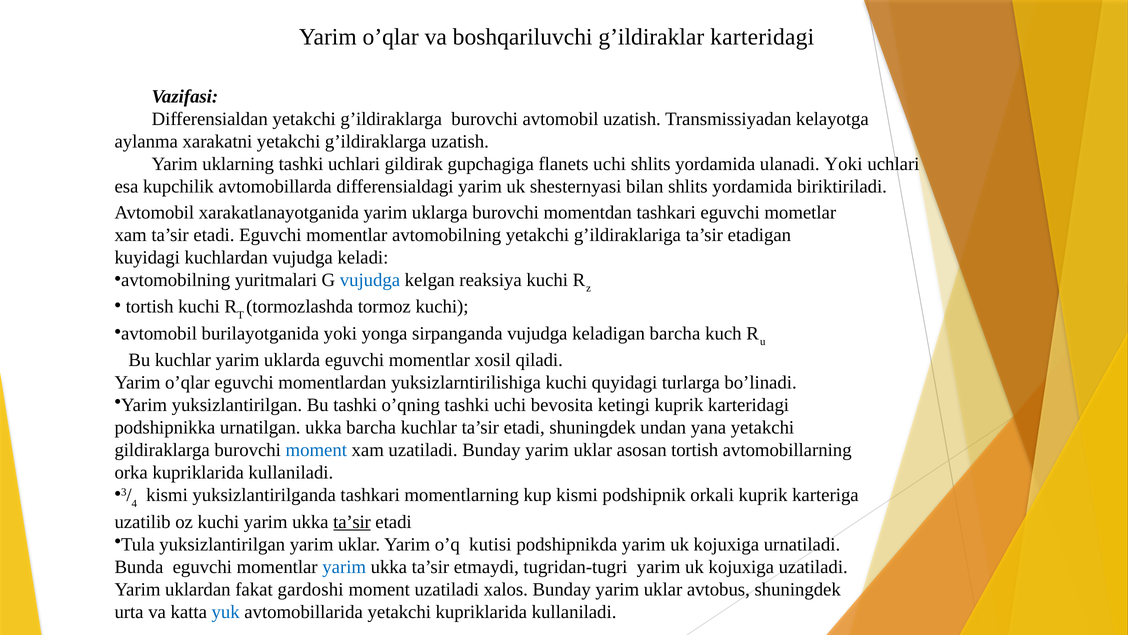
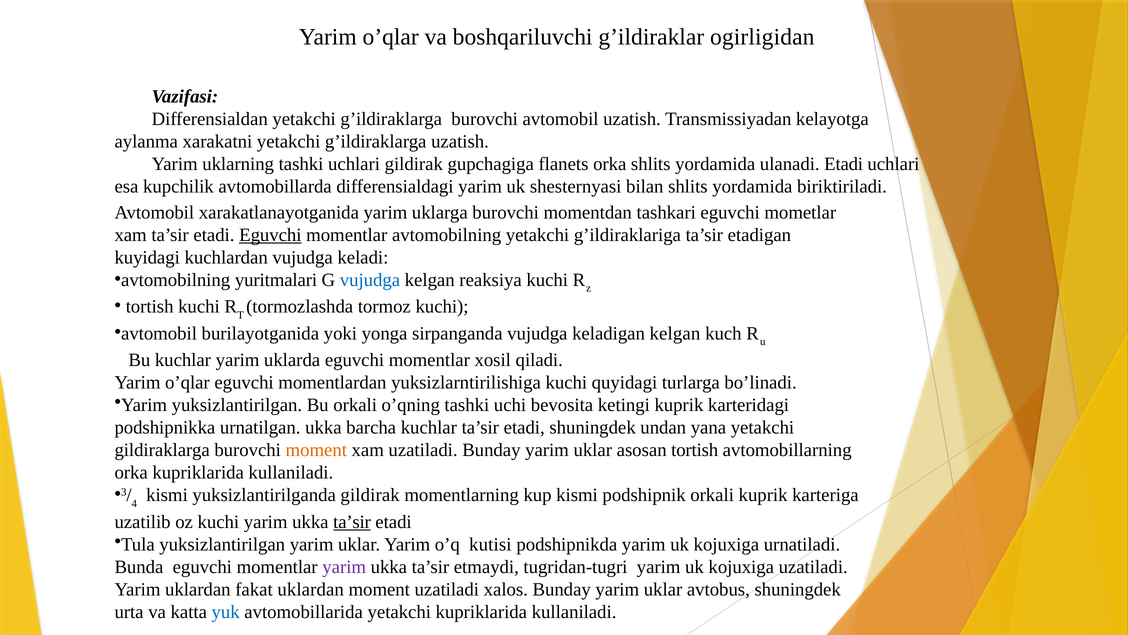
g’ildiraklar karteridagi: karteridagi -> ogirligidan (762, 37)
flanets uchi: uchi -> orka (610, 164)
ulanadi Yoki: Yoki -> Etadi (844, 164)
Eguvchi underline: none -> present (270, 235)
keladigan barcha: barcha -> kelgan (675, 333)
Bu tashki: tashki -> orkali (355, 405)
moment colour: blue -> orange (316, 450)
yuksizlantirilganda tashkari: tashkari -> gildirak (370, 495)
yarim colour: blue -> purple (344, 567)
fakat gardoshi: gardoshi -> uklardan (311, 589)
